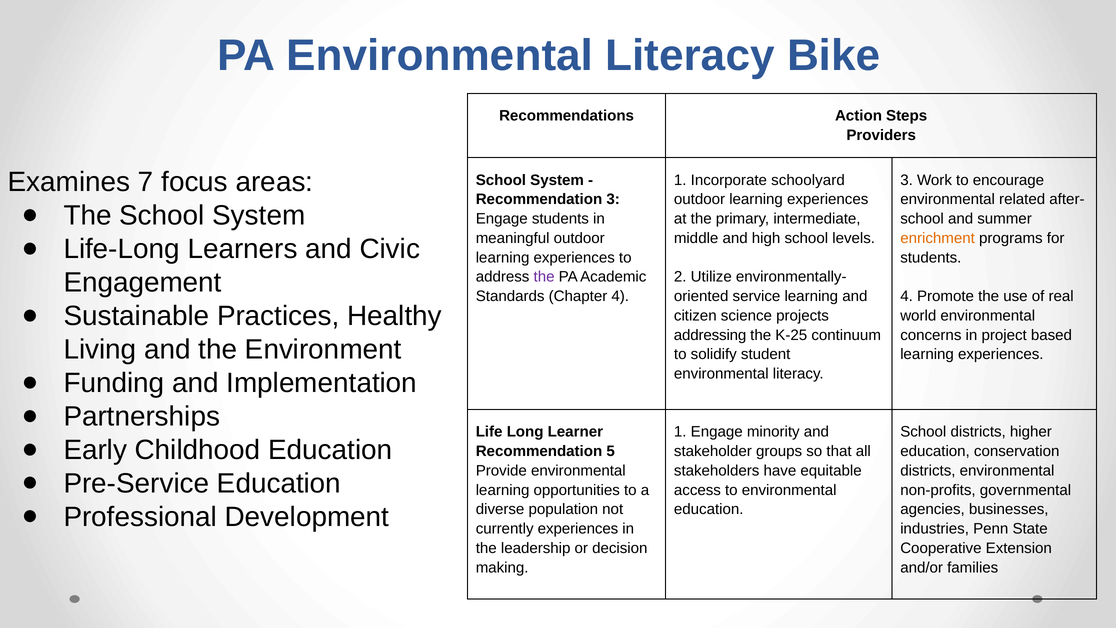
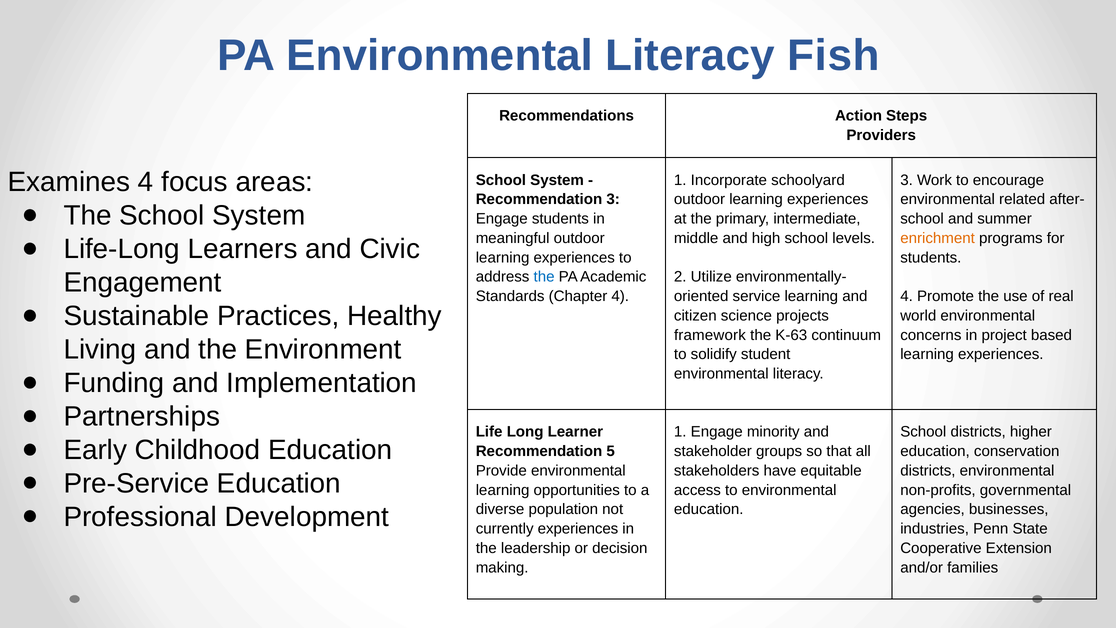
Bike: Bike -> Fish (833, 56)
Examines 7: 7 -> 4 (146, 182)
the colour: purple -> blue (544, 277)
addressing: addressing -> framework (710, 335)
K-25: K-25 -> K-63 (791, 335)
